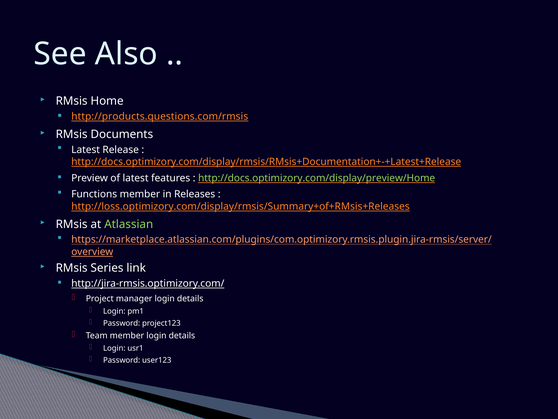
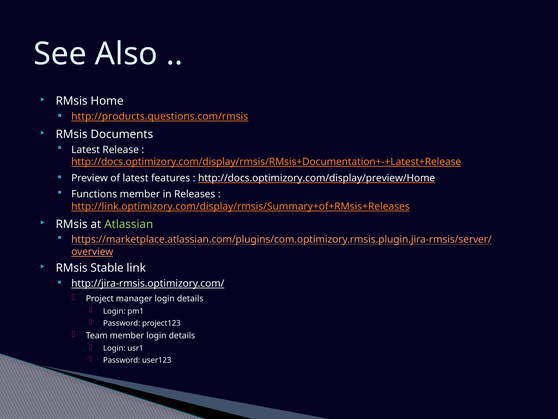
http://docs.optimizory.com/display/preview/Home colour: light green -> white (317, 178)
http://loss.optimizory.com/display/rmsis/Summary+of+RMsis+Releases: http://loss.optimizory.com/display/rmsis/Summary+of+RMsis+Releases -> http://link.optimizory.com/display/rmsis/Summary+of+RMsis+Releases (241, 206)
Series: Series -> Stable (107, 268)
